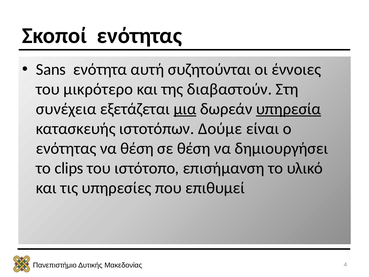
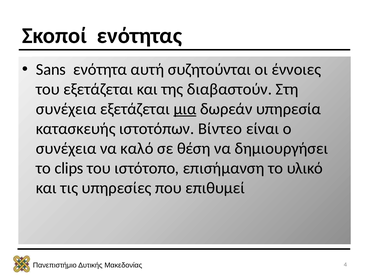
του μικρότερο: μικρότερο -> εξετάζεται (98, 89)
υπηρεσία underline: present -> none (289, 109)
Δούμε: Δούμε -> Βίντεο (220, 129)
ενότητας: ενότητας -> συνέχεια (66, 148)
να θέση: θέση -> καλό (137, 148)
